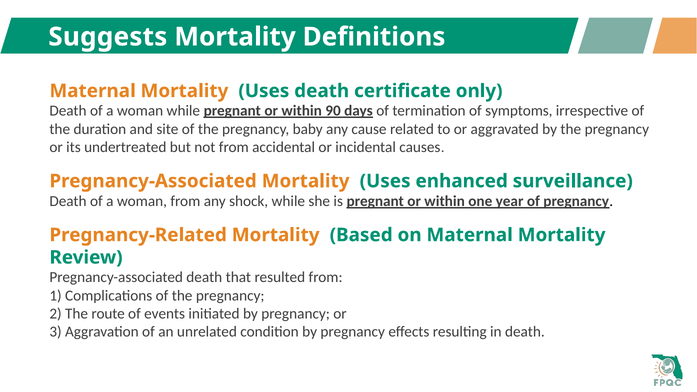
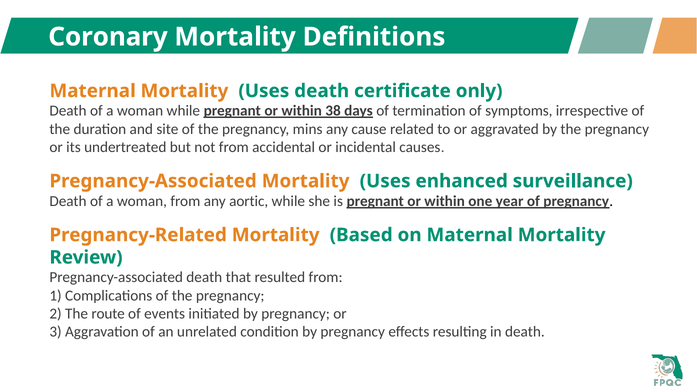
Suggests: Suggests -> Coronary (108, 37)
90: 90 -> 38 (333, 111)
baby: baby -> mins (308, 129)
shock: shock -> aortic (249, 201)
